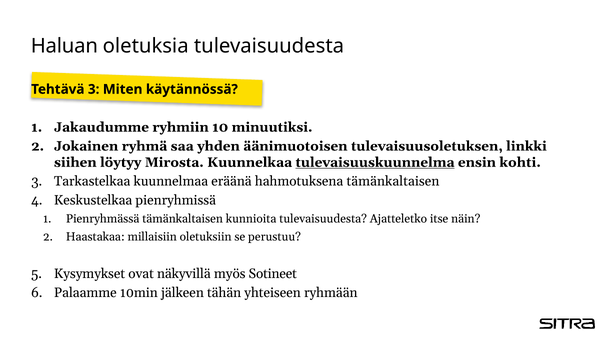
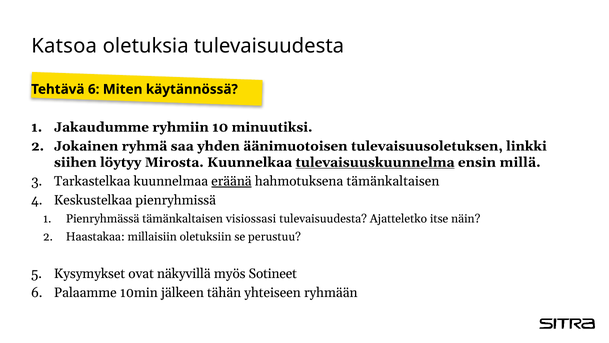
Haluan: Haluan -> Katsoa (64, 46)
Tehtävä 3: 3 -> 6 (94, 89)
kohti: kohti -> millä (520, 162)
eräänä underline: none -> present (231, 181)
kunnioita: kunnioita -> visiossasi (251, 219)
